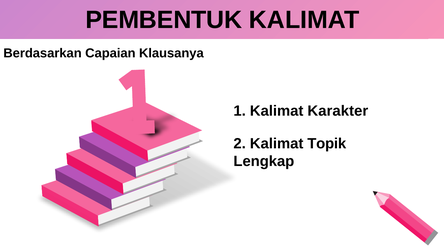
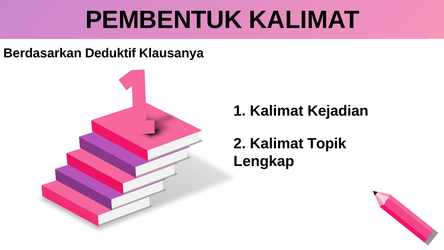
Capaian: Capaian -> Deduktif (110, 53)
Karakter: Karakter -> Kejadian (338, 111)
